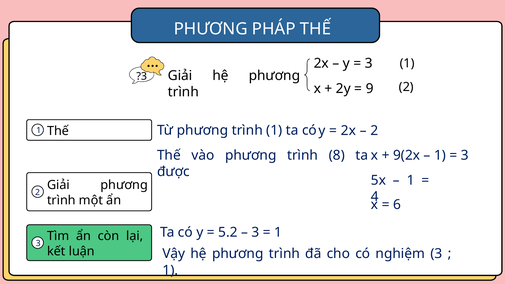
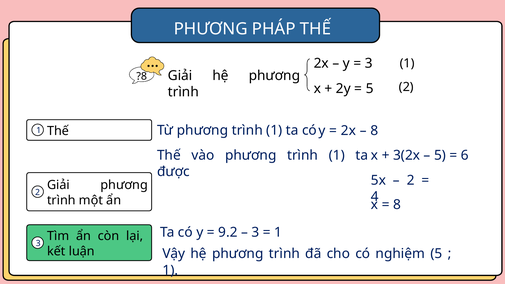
?3: ?3 -> ?8 (142, 76)
9: 9 -> 5 (370, 89)
2: 2 -> 8 (374, 131)
vào phương trình 8: 8 -> 1 (337, 155)
9(2x: 9(2x -> 3(2x (407, 156)
1: 1 -> 5 (440, 156)
3: 3 -> 6 (465, 156)
1: 1 -> 2 (411, 180)
6: 6 -> 8 (397, 205)
5.2: 5.2 -> 9.2 (228, 232)
nghiệm 3: 3 -> 5 (436, 254)
